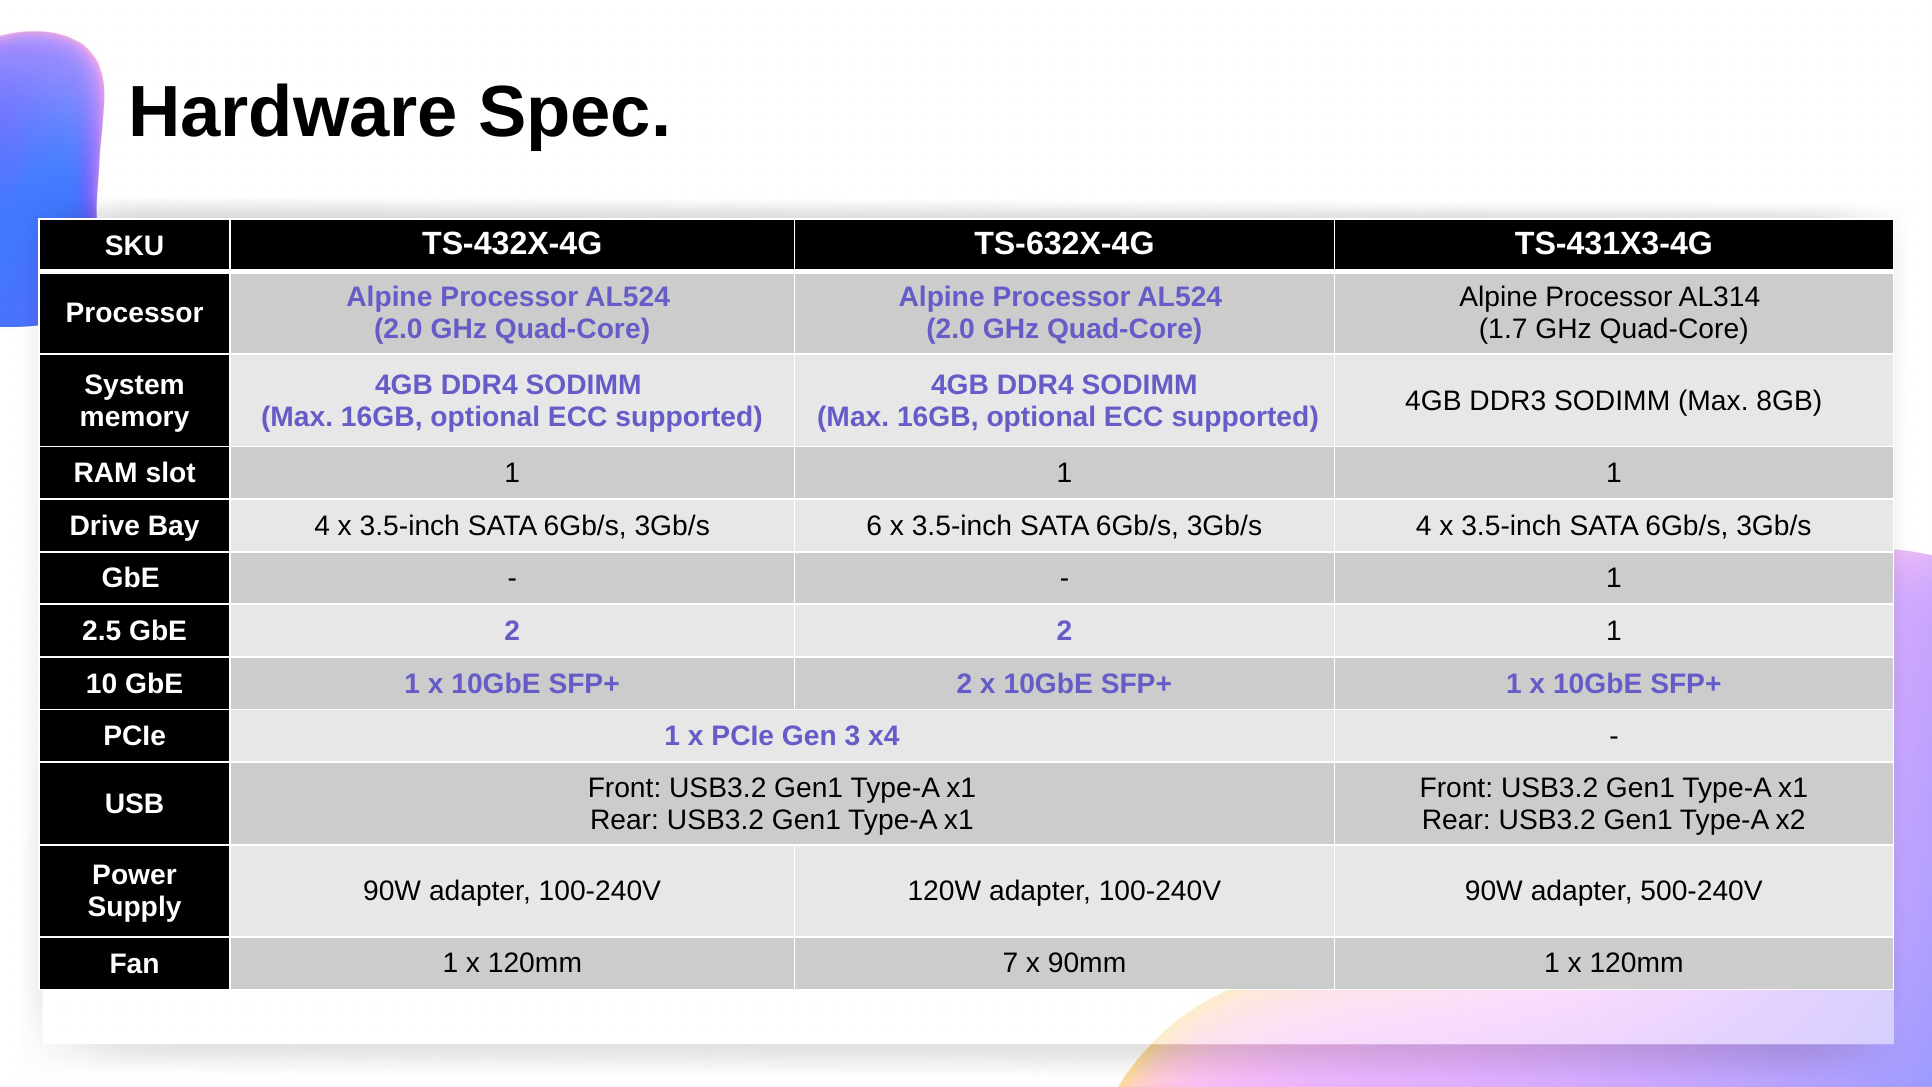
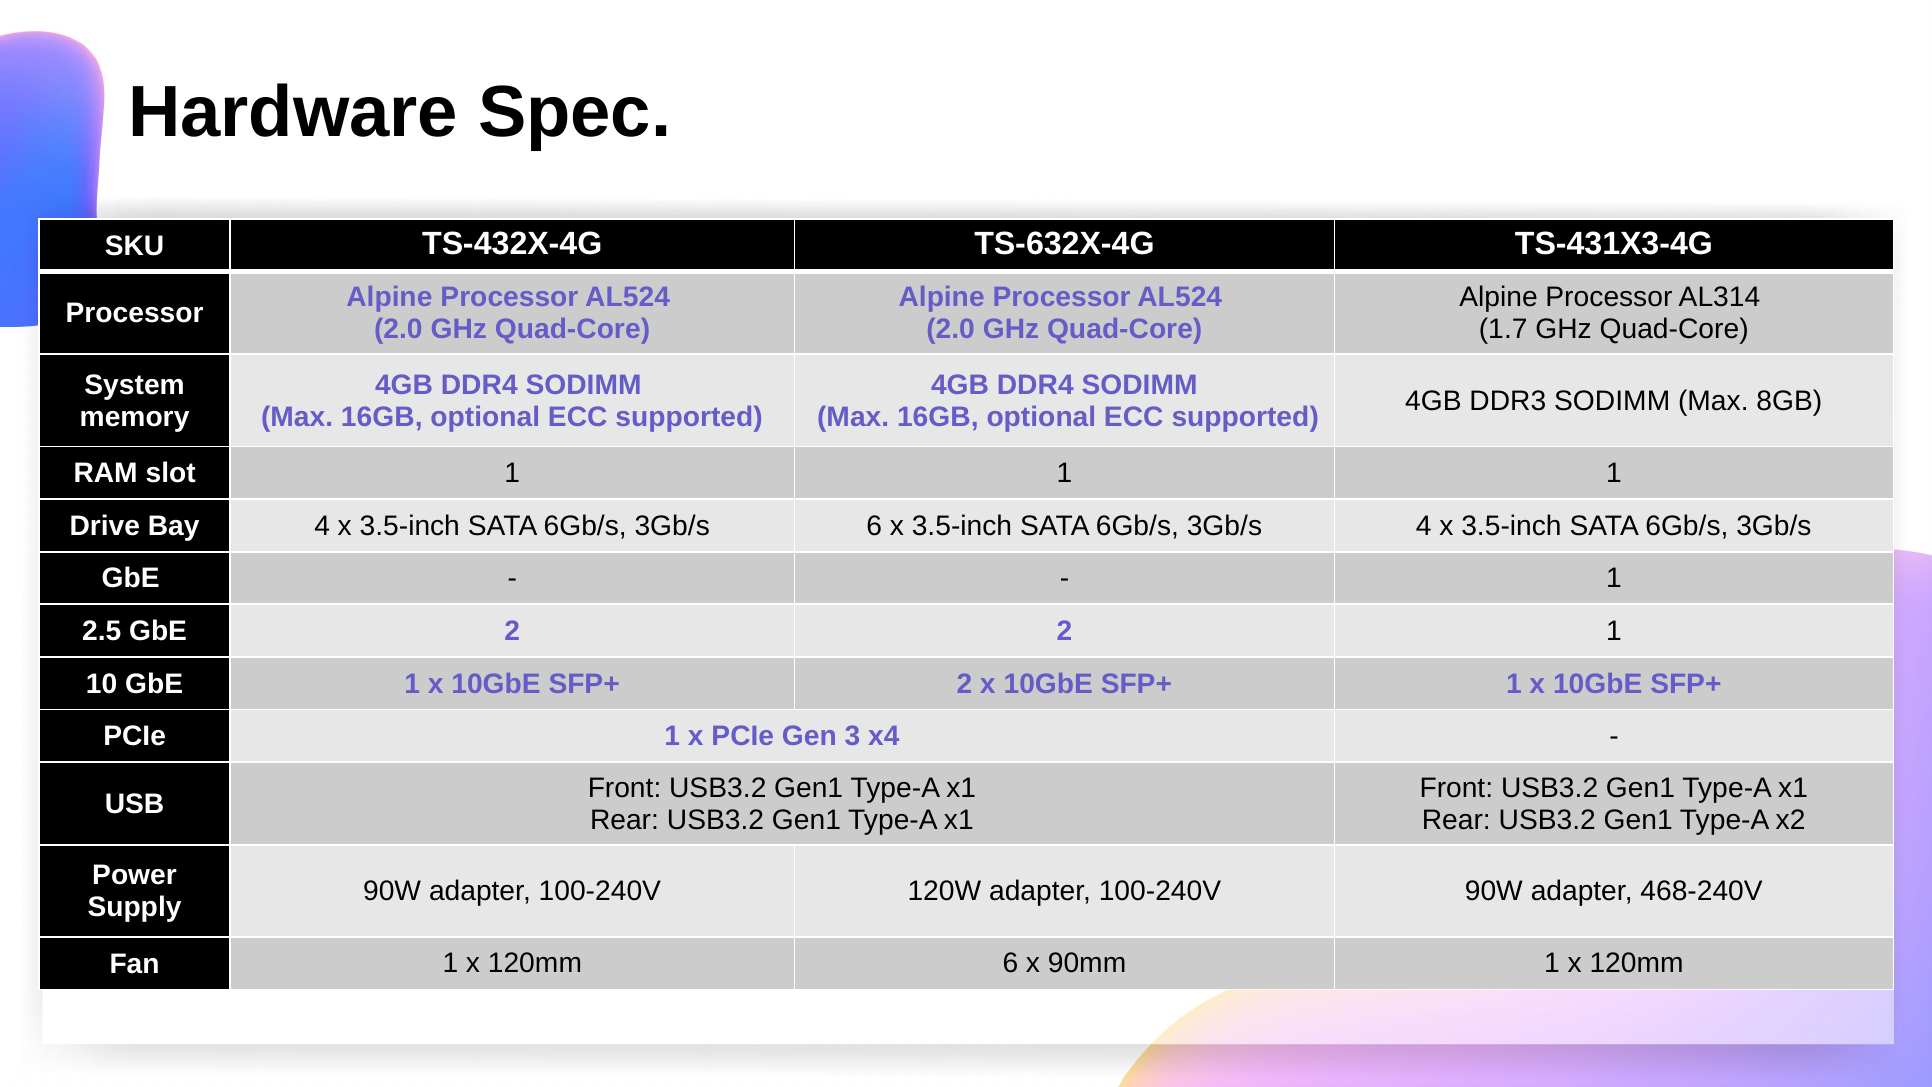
500-240V: 500-240V -> 468-240V (1702, 891)
120mm 7: 7 -> 6 (1010, 963)
